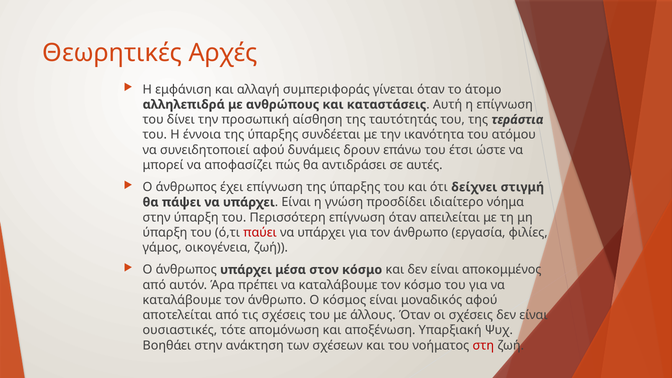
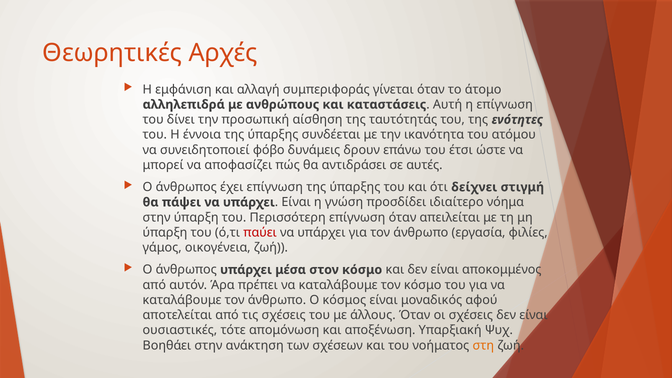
τεράστια: τεράστια -> ενότητες (517, 120)
συνειδητοποιεί αφού: αφού -> φόβο (269, 150)
στη colour: red -> orange (483, 345)
